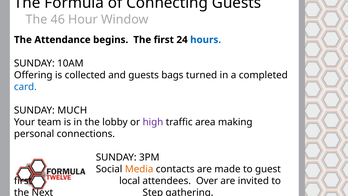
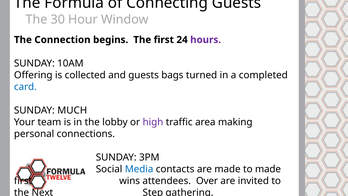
46: 46 -> 30 (58, 19)
Attendance: Attendance -> Connection (62, 40)
hours colour: blue -> purple (206, 40)
Media colour: orange -> blue (139, 169)
to guest: guest -> made (268, 169)
local: local -> wins (130, 181)
